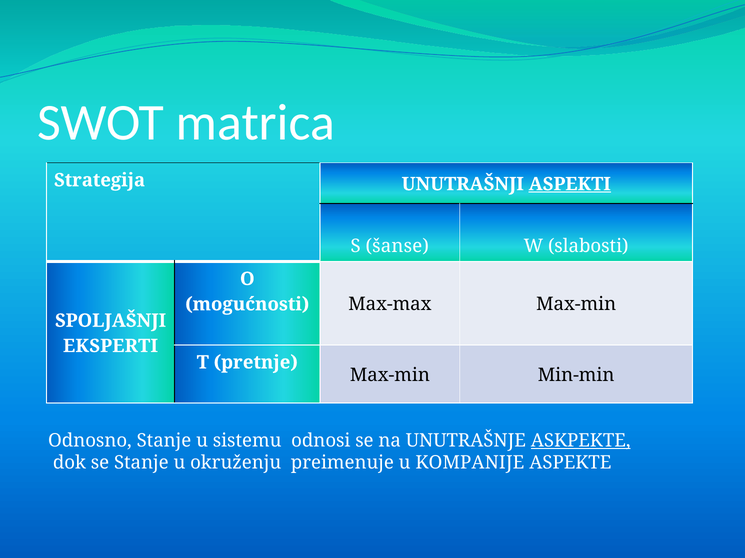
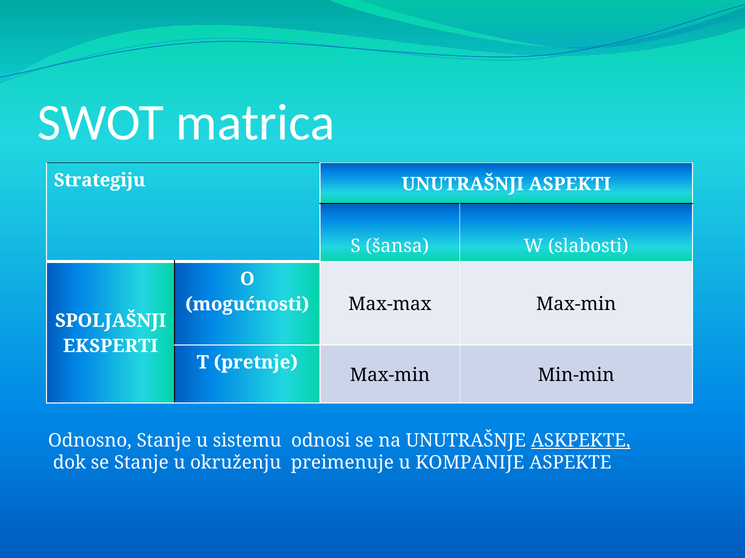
Strategija: Strategija -> Strategiju (100, 180)
ASPEKTI underline: present -> none (570, 184)
šanse: šanse -> šansa (397, 246)
